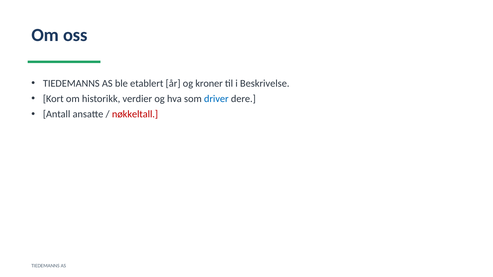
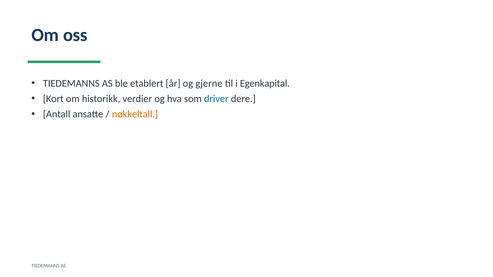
kroner: kroner -> gjerne (209, 83)
Beskrivelse: Beskrivelse -> Egenkapital (265, 83)
nøkkeltall colour: red -> orange (135, 114)
